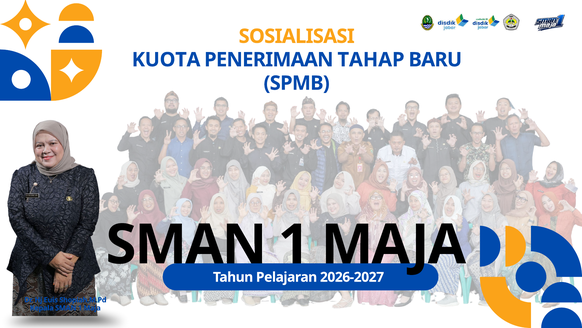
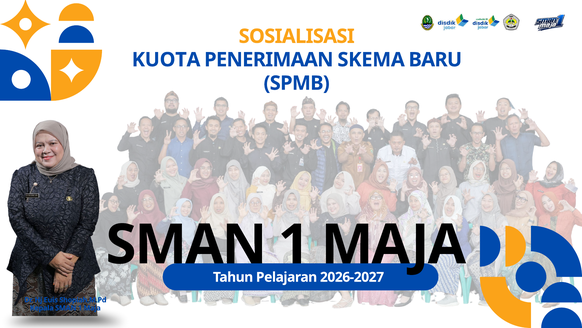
TAHAP: TAHAP -> SKEMA (371, 60)
